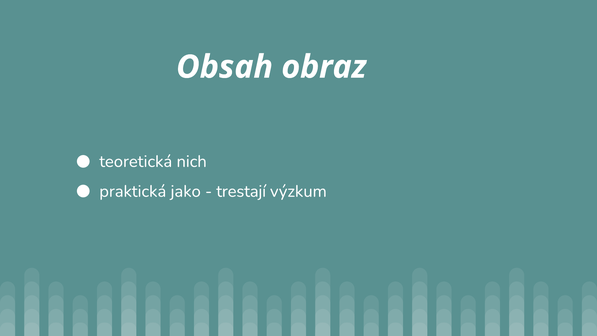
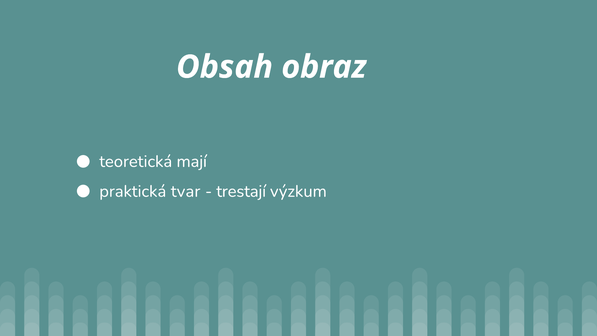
nich: nich -> mají (192, 161)
jako: jako -> tvar (186, 191)
